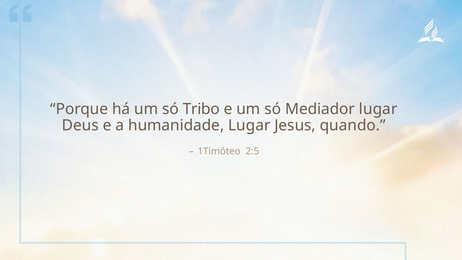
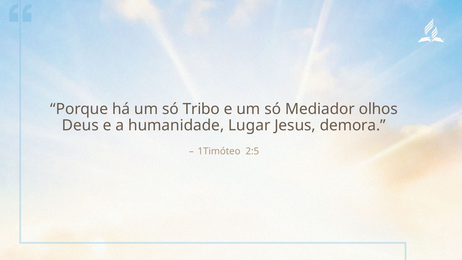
Mediador lugar: lugar -> olhos (378, 109)
quando: quando -> demora (353, 126)
